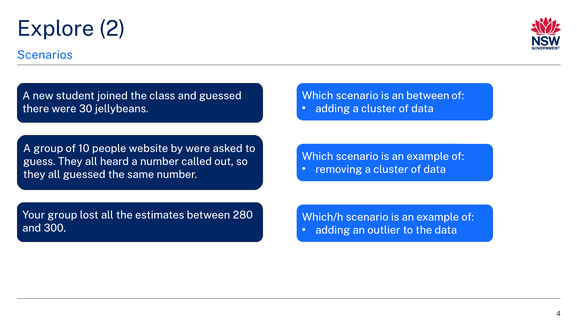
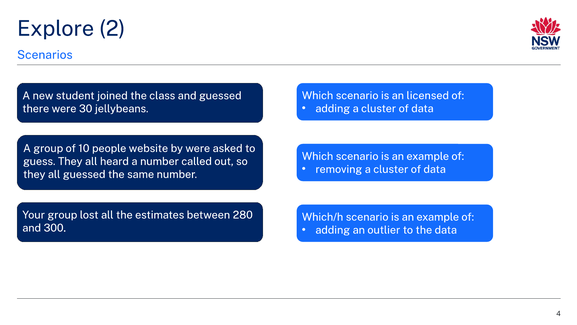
an between: between -> licensed (428, 95)
